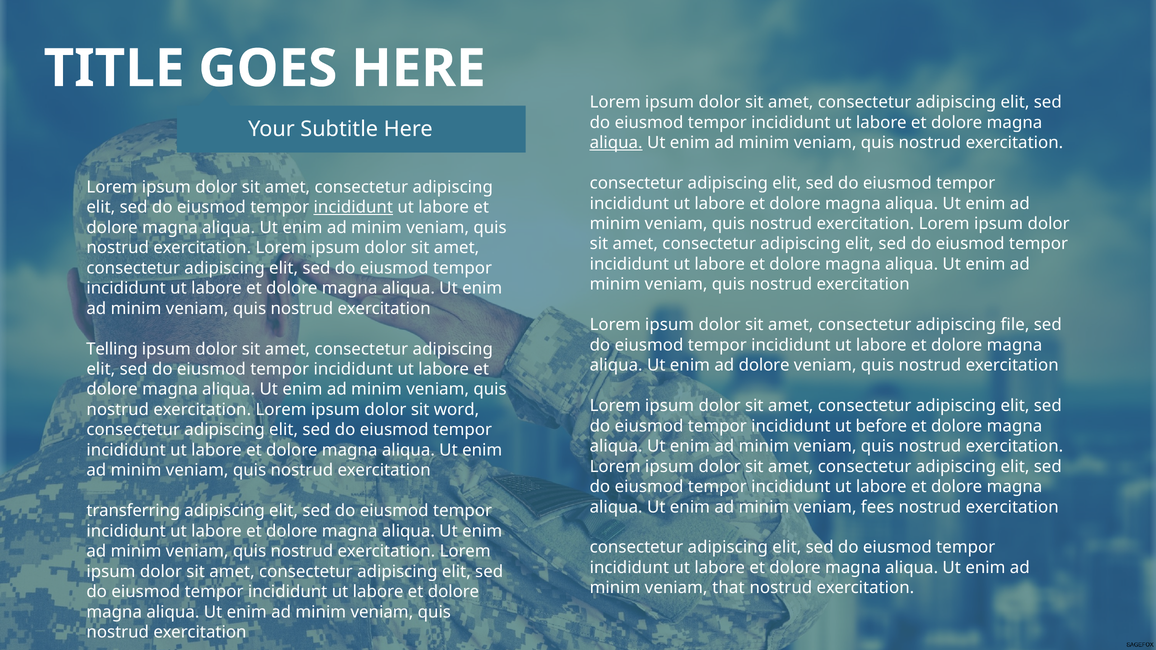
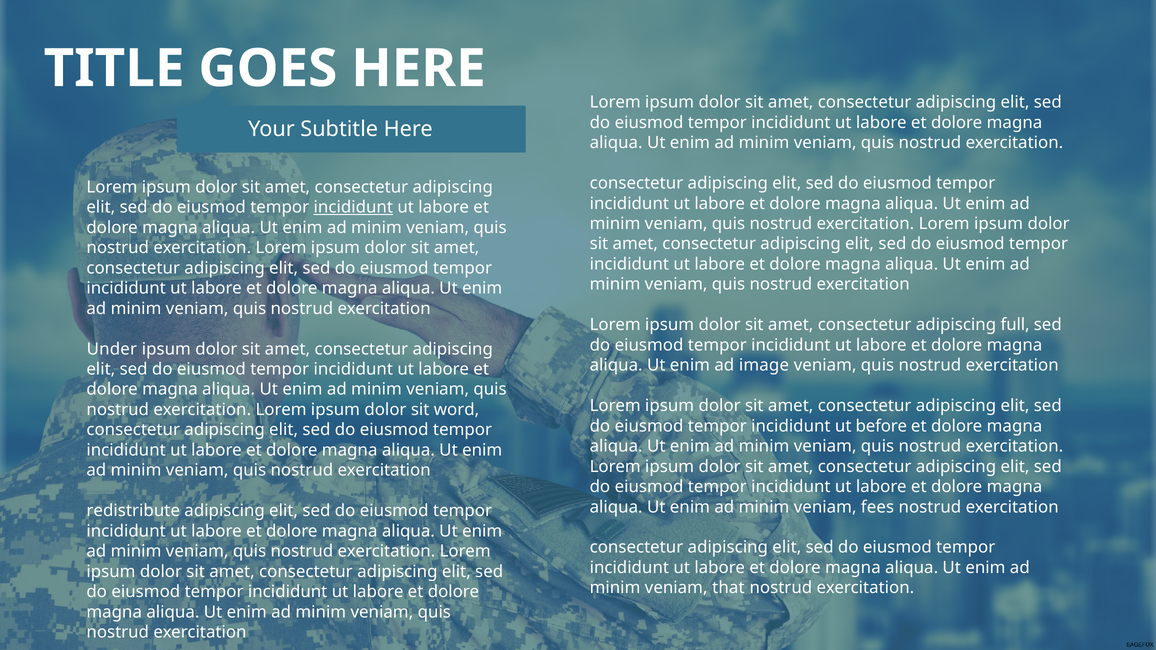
aliqua underline: present -> none (616, 143)
file: file -> full (1015, 325)
Telling: Telling -> Under (112, 349)
ad dolore: dolore -> image (764, 365)
transferring: transferring -> redistribute (133, 511)
